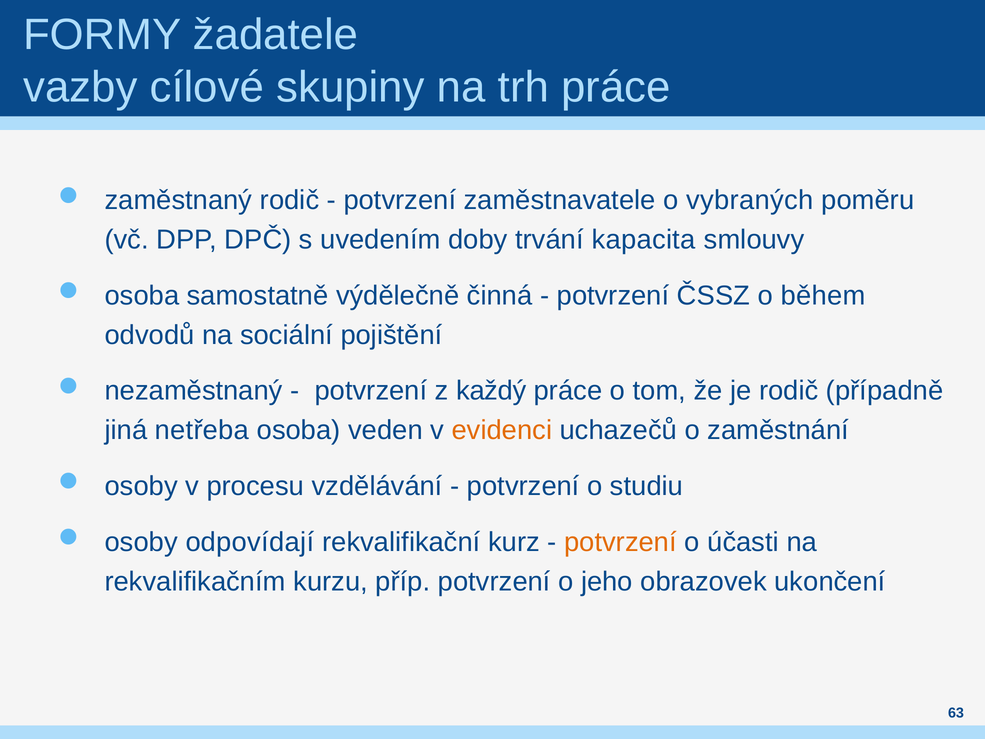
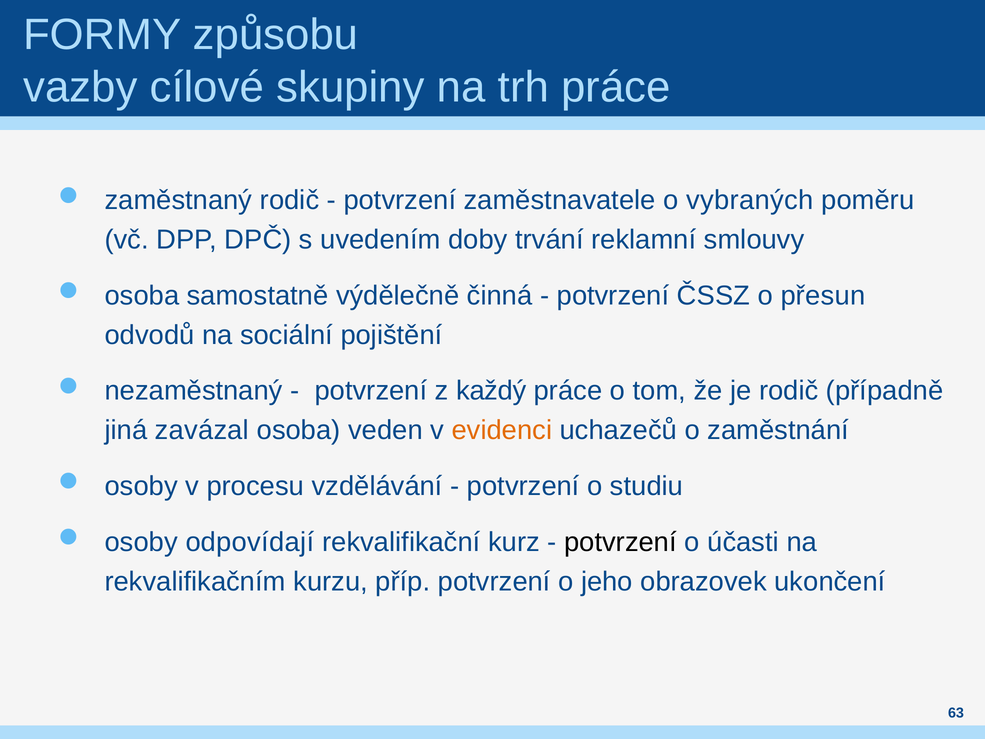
žadatele: žadatele -> způsobu (276, 35)
kapacita: kapacita -> reklamní (644, 240)
během: během -> přesun (823, 296)
netřeba: netřeba -> zavázal (202, 430)
potvrzení colour: orange -> black (620, 542)
